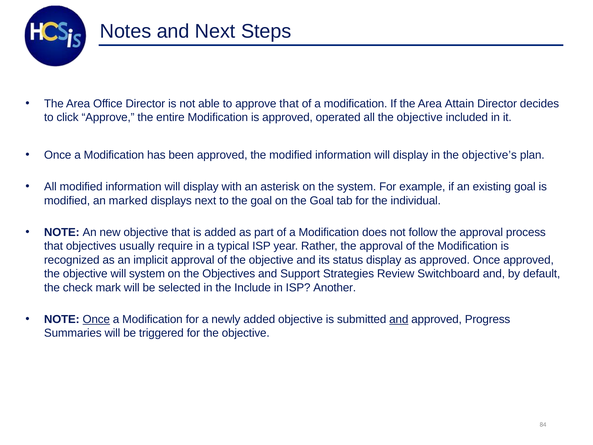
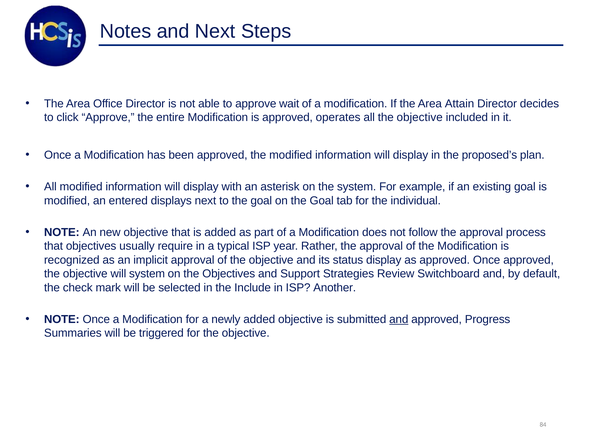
approve that: that -> wait (289, 104)
operated: operated -> operates (338, 117)
objective’s: objective’s -> proposed’s (489, 155)
marked: marked -> entered (128, 200)
Once underline: present -> none (96, 319)
